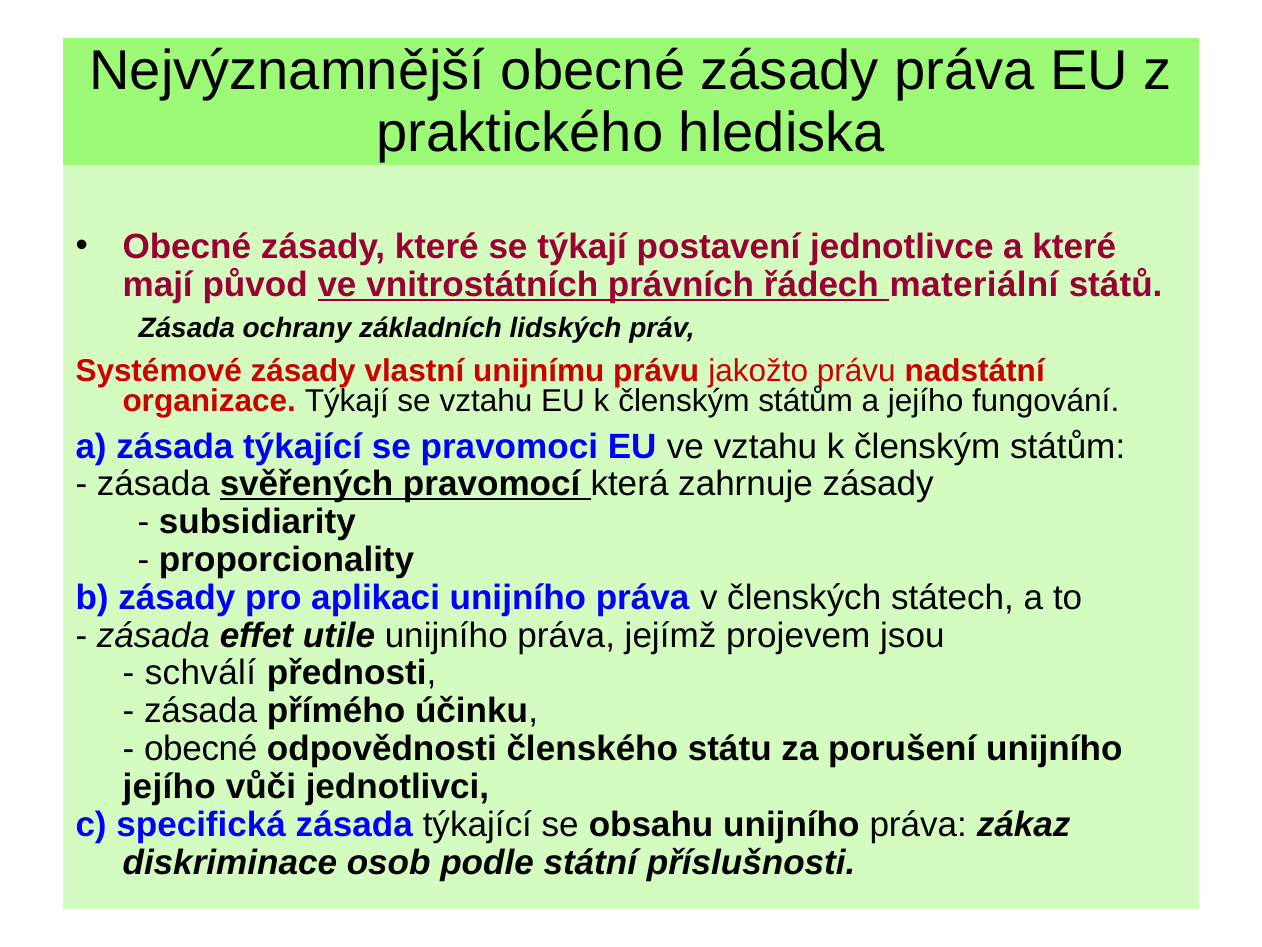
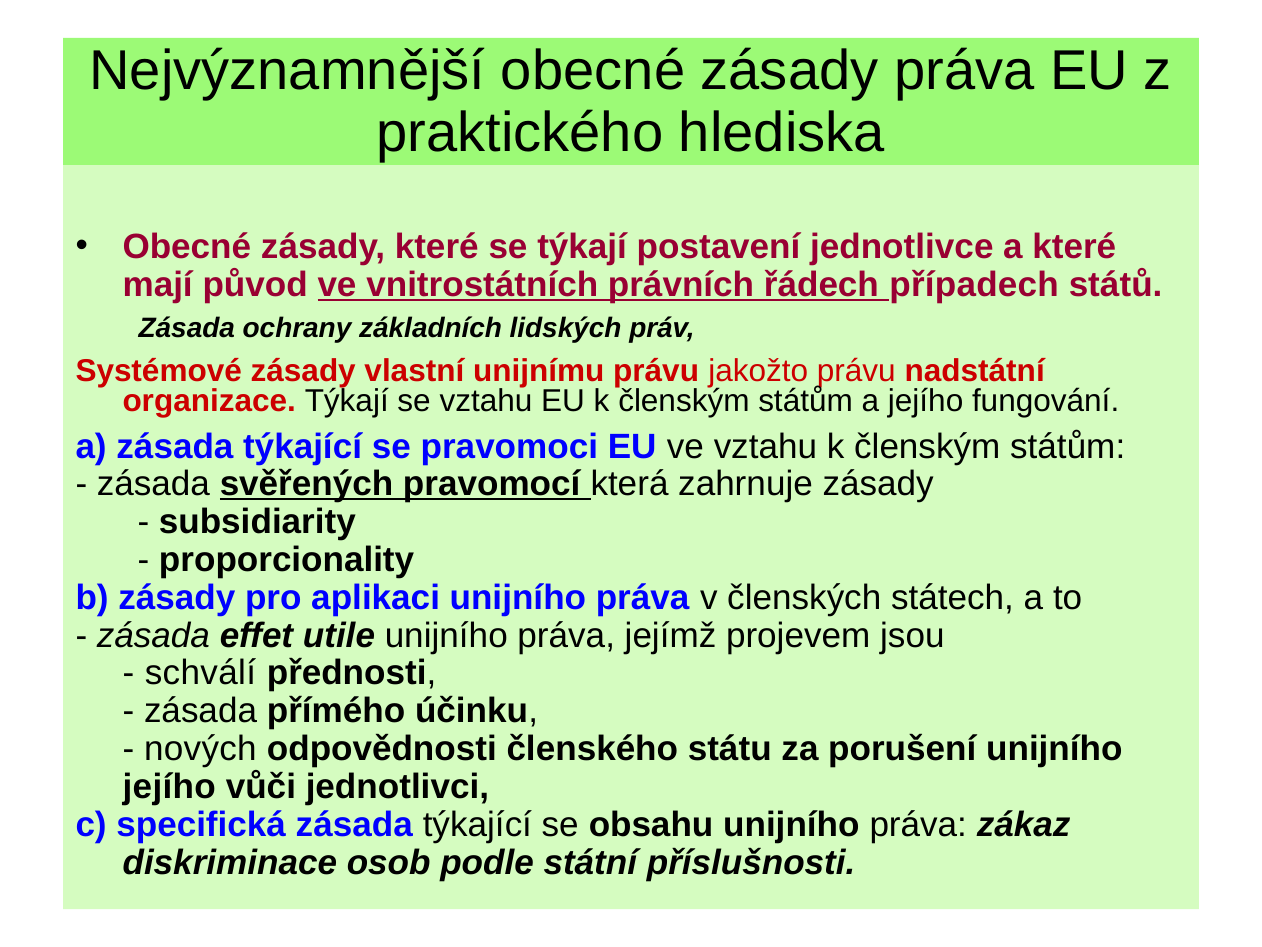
materiální: materiální -> případech (974, 284)
obecné: obecné -> nových (200, 749)
